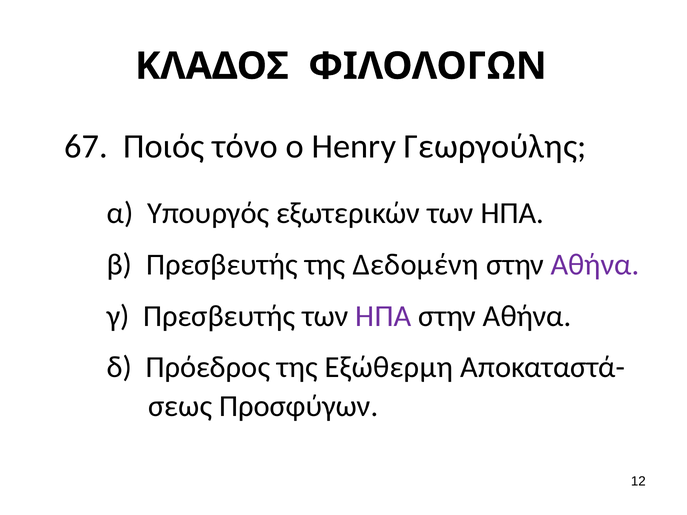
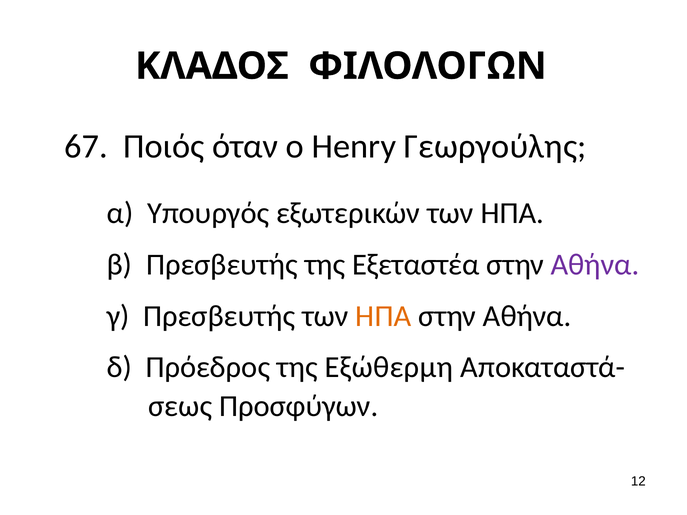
τόνο: τόνο -> όταν (245, 147)
Δεδομένη: Δεδομένη -> Εξεταστέα (416, 265)
ΗΠΑ colour: purple -> orange (383, 316)
